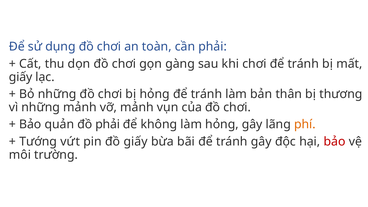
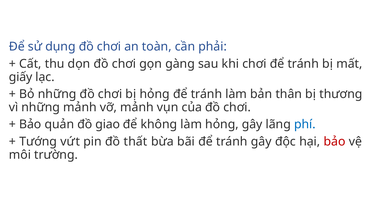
đồ phải: phải -> giao (108, 124)
phí colour: orange -> blue (305, 124)
đồ giấy: giấy -> thất (136, 142)
